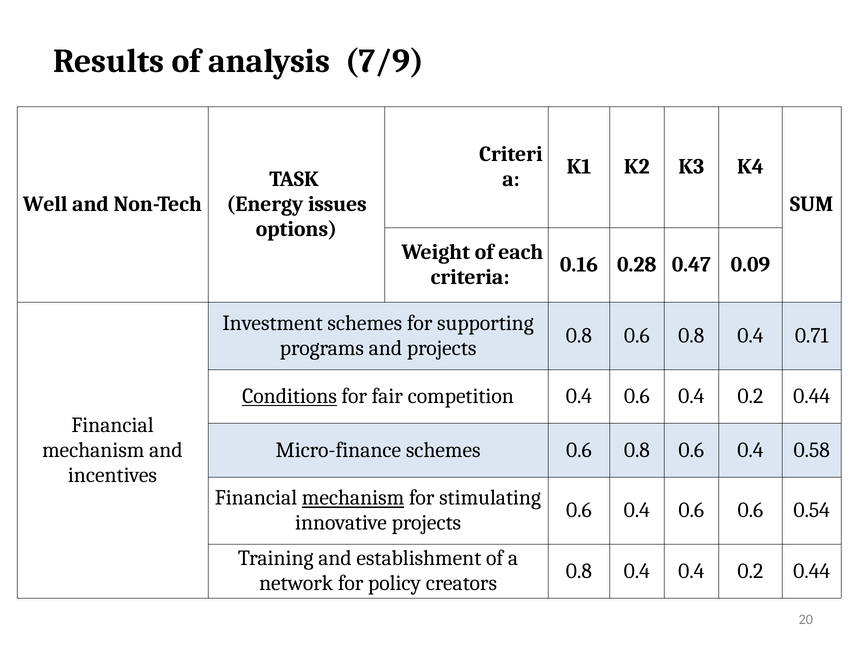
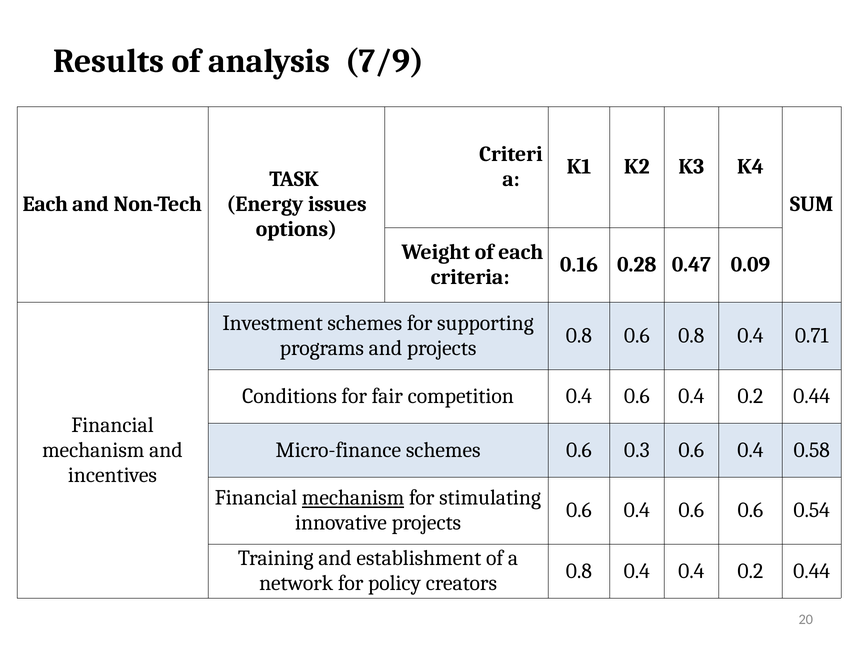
Well: Well -> Each (45, 204)
Conditions underline: present -> none (289, 396)
schemes 0.6 0.8: 0.8 -> 0.3 (637, 450)
